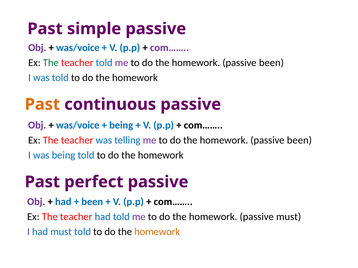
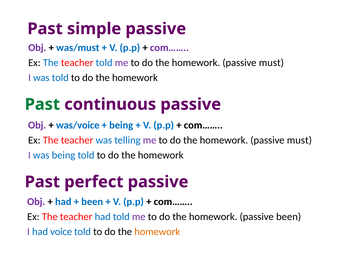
was/voice: was/voice -> was/must (78, 48)
The colour: green -> blue (51, 63)
been: been -> must (271, 63)
Past colour: orange -> green (42, 105)
been: been -> must (299, 140)
passive must: must -> been (289, 217)
had must: must -> voice (61, 232)
